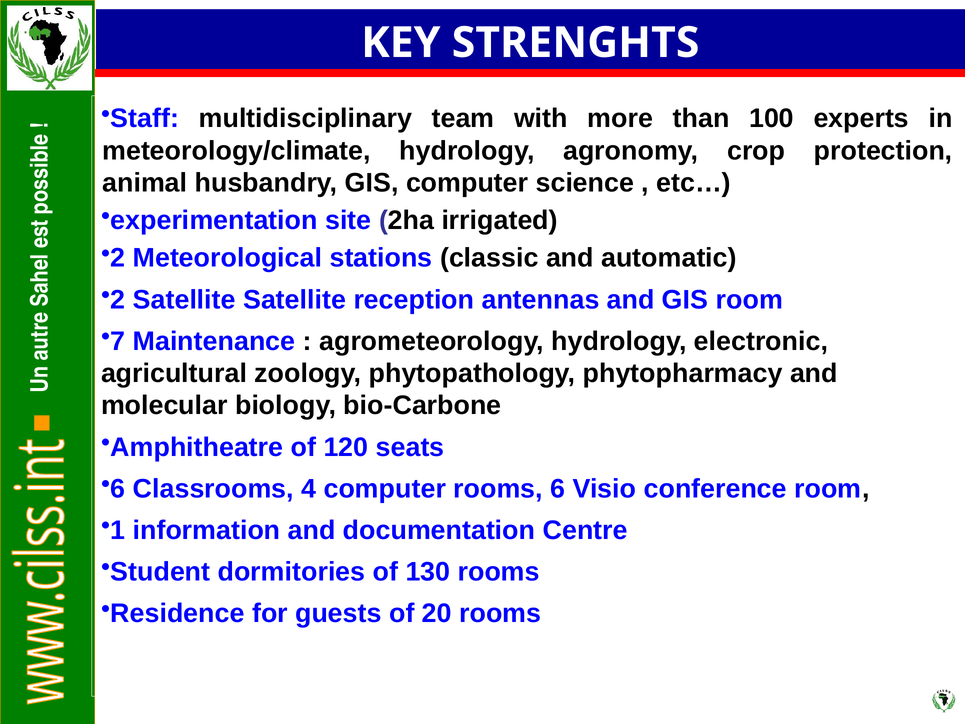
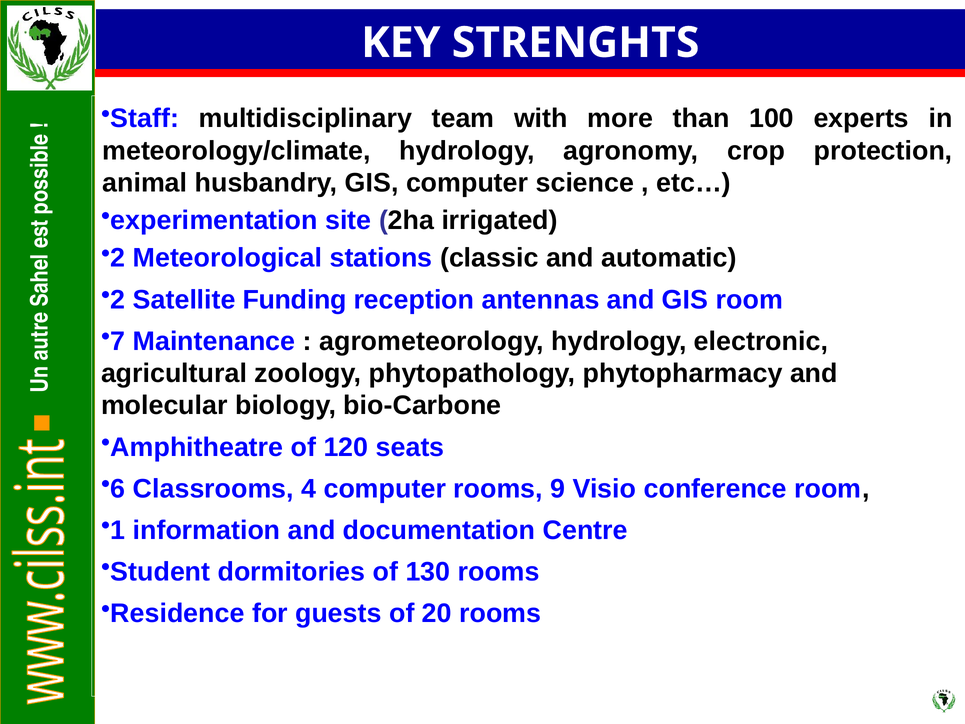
Satellite Satellite: Satellite -> Funding (295, 300)
6: 6 -> 9 (558, 489)
